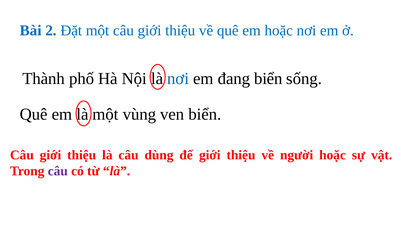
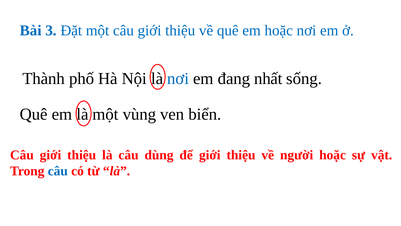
2: 2 -> 3 (51, 30)
đang biển: biển -> nhất (268, 78)
câu colour: purple -> blue (58, 171)
